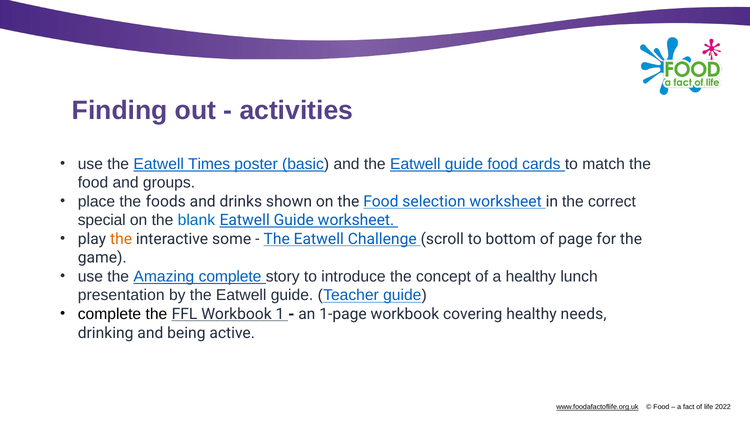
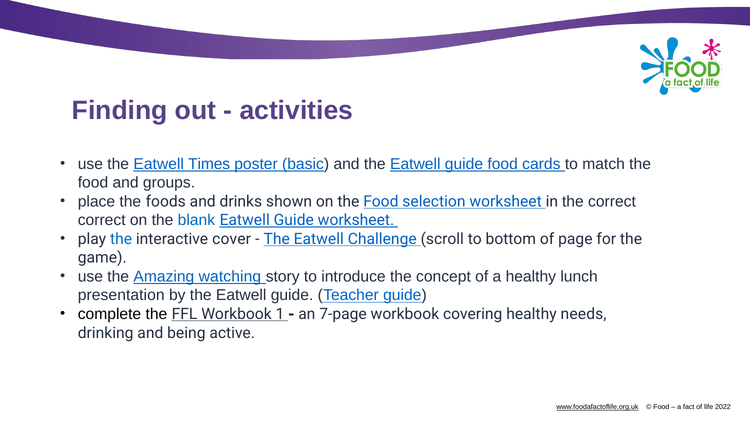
special: special -> correct (102, 220)
the colour: orange -> blue (121, 239)
some: some -> cover (232, 239)
Amazing complete: complete -> watching (230, 276)
1-page: 1-page -> 7-page (343, 314)
